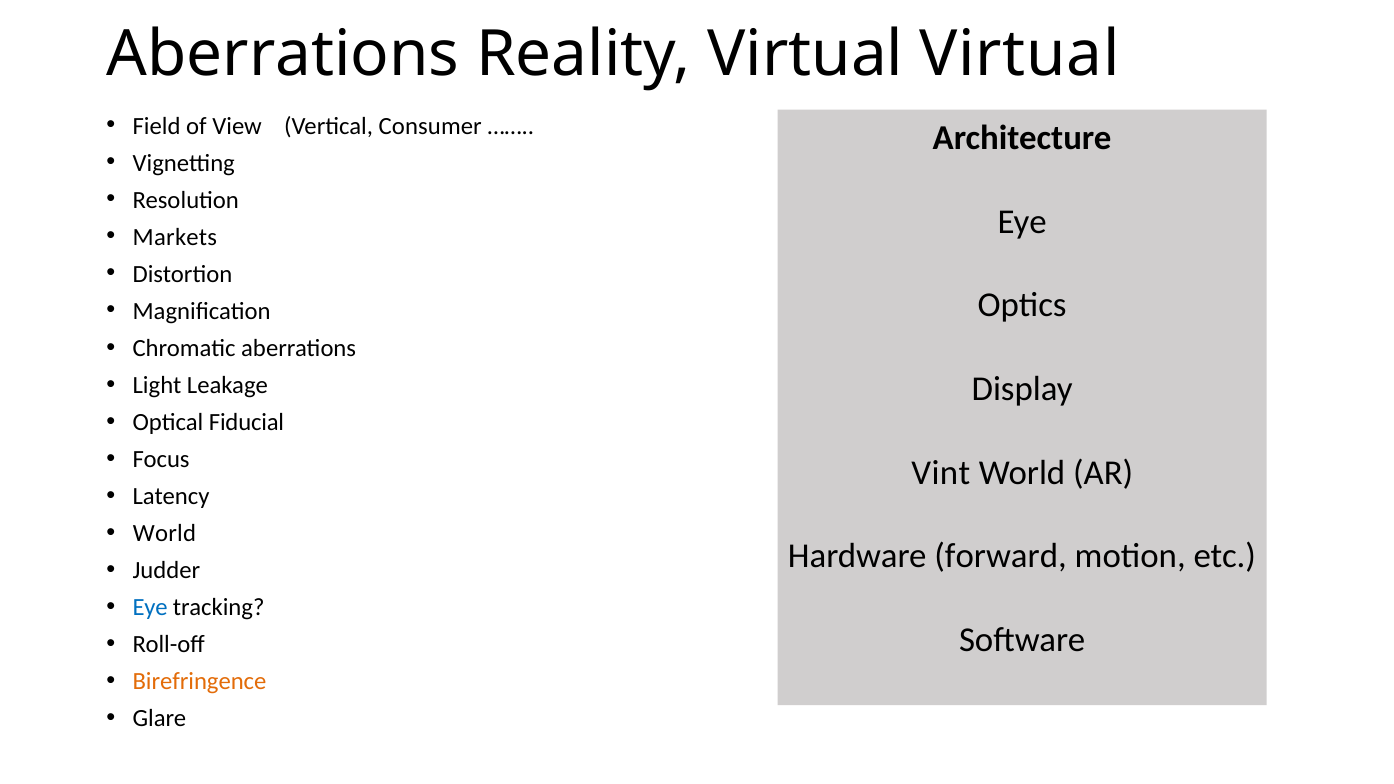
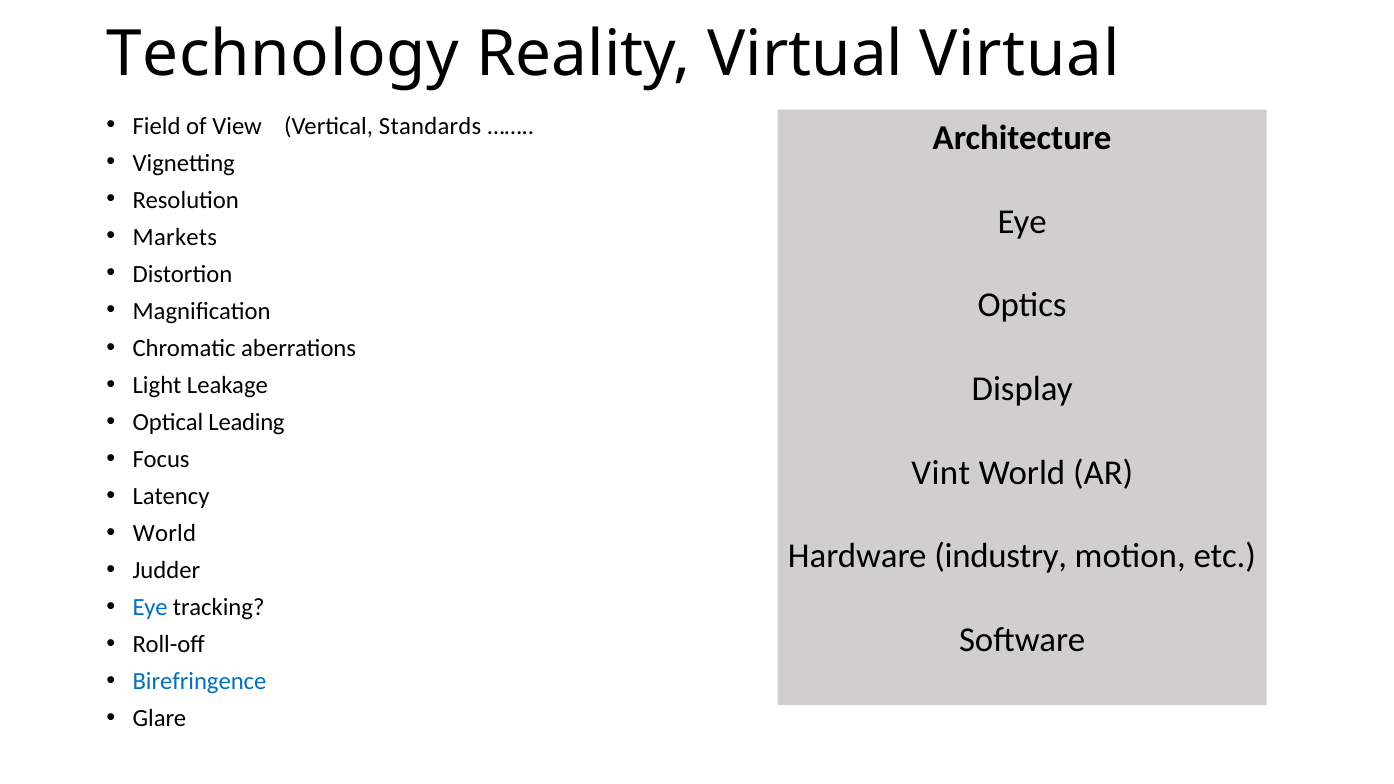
Aberrations: Aberrations -> Technology (283, 54)
Consumer: Consumer -> Standards (430, 126)
Fiducial: Fiducial -> Leading (246, 422)
forward: forward -> industry (1001, 556)
Birefringence colour: orange -> blue (199, 682)
